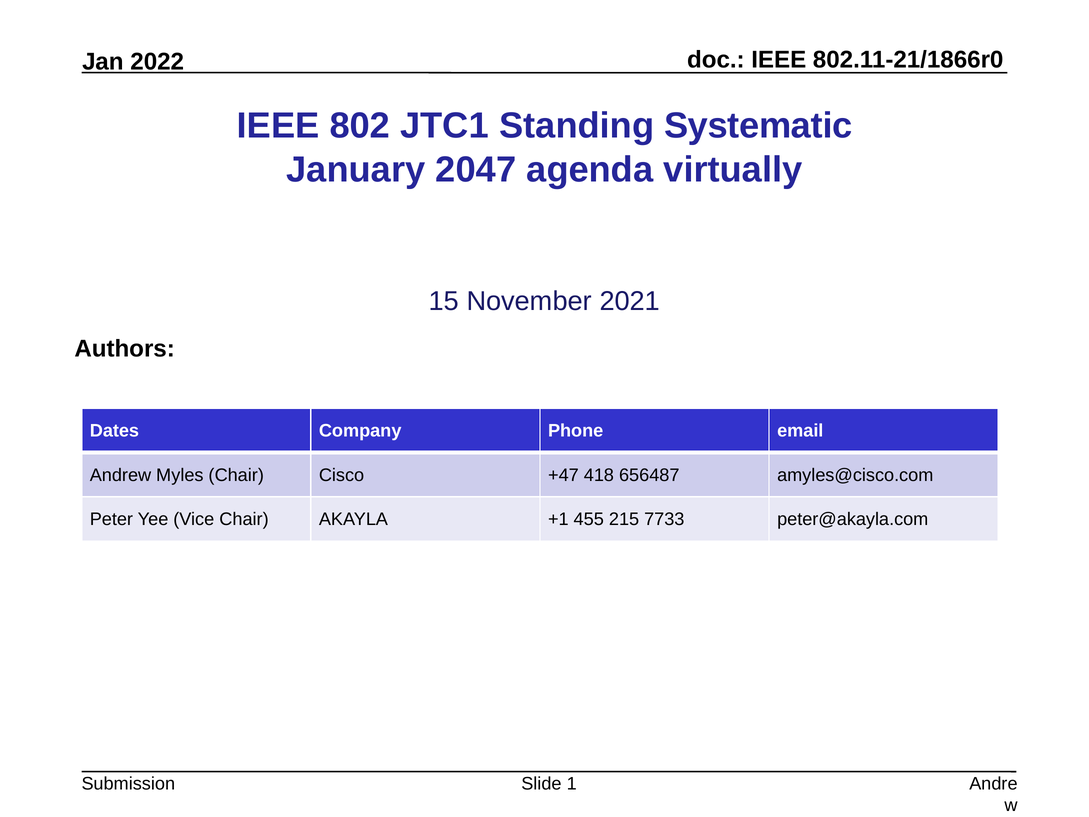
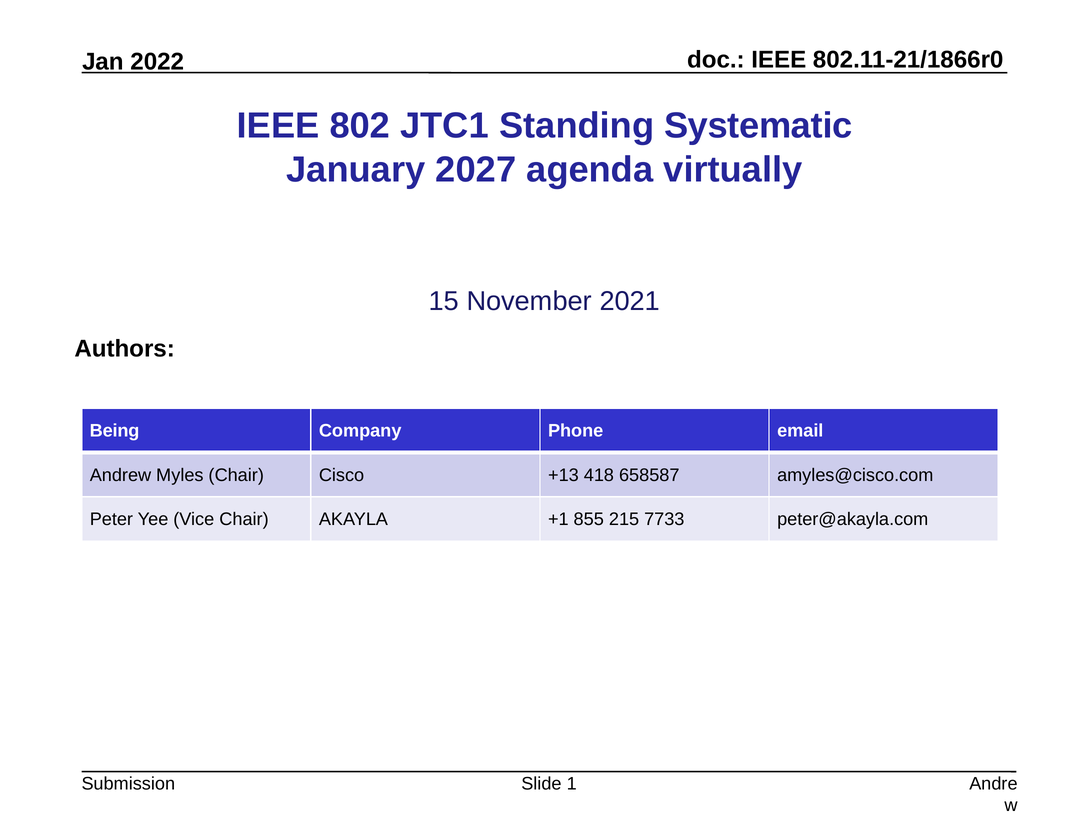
2047: 2047 -> 2027 (476, 170)
Dates: Dates -> Being (115, 431)
+47: +47 -> +13 (563, 475)
656487: 656487 -> 658587 (649, 475)
455: 455 -> 855 (589, 519)
